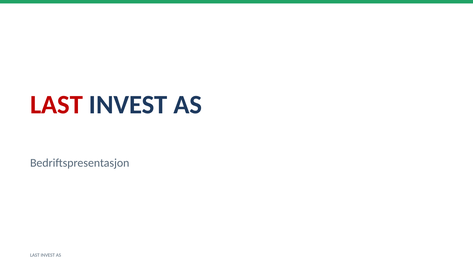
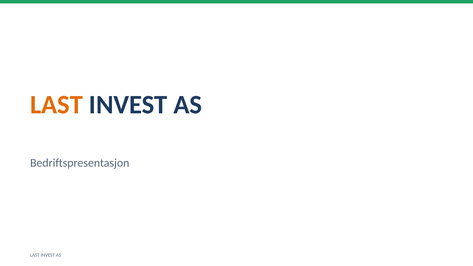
LAST colour: red -> orange (57, 105)
